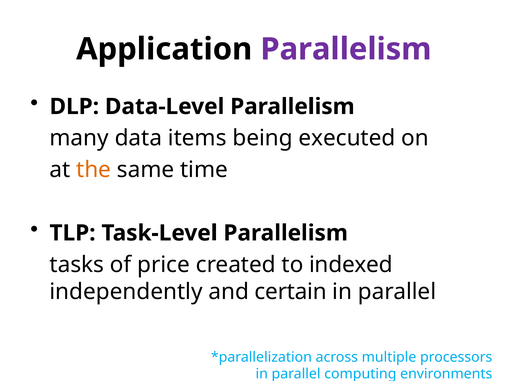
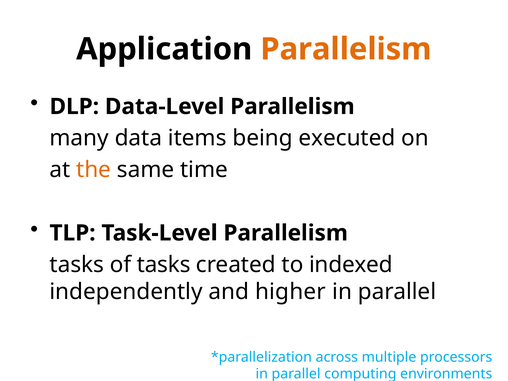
Parallelism colour: purple -> orange (346, 49)
of price: price -> tasks (164, 265)
certain: certain -> higher (290, 292)
